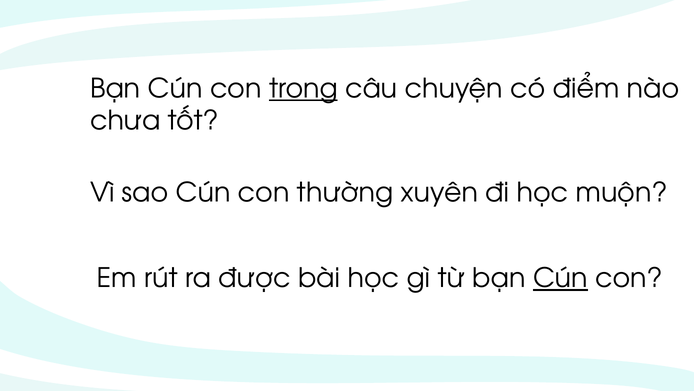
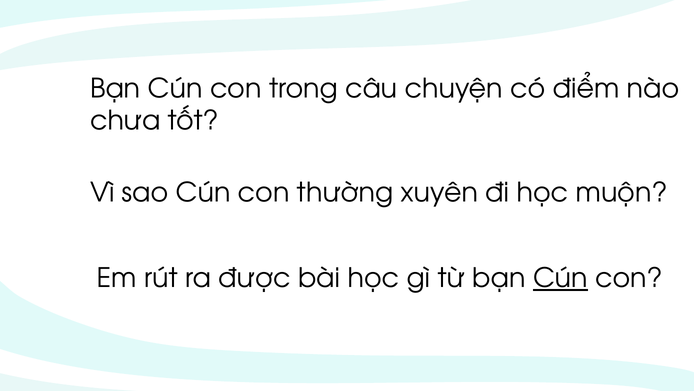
trong underline: present -> none (303, 89)
